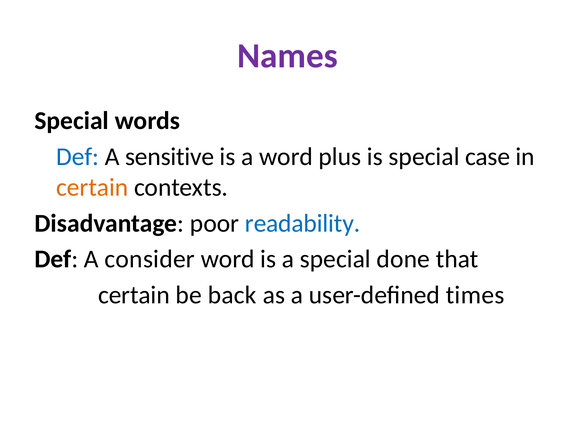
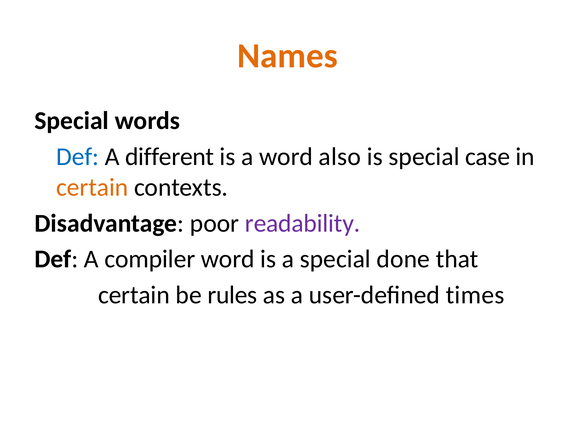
Names colour: purple -> orange (287, 56)
sensitive: sensitive -> different (170, 156)
plus: plus -> also (340, 156)
readability colour: blue -> purple (303, 223)
consider: consider -> compiler (150, 259)
back: back -> rules (232, 294)
